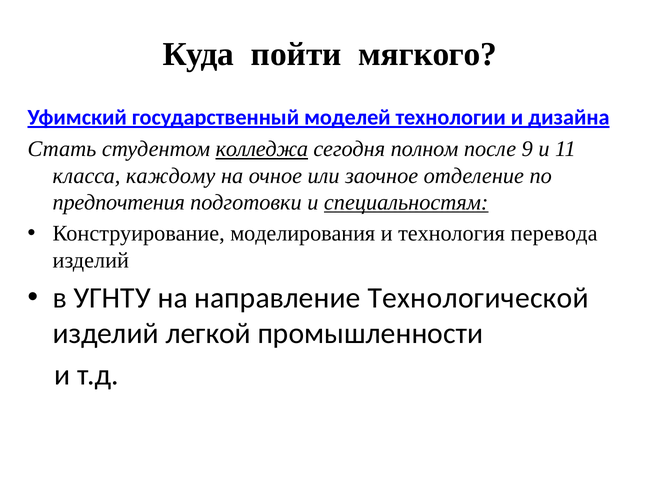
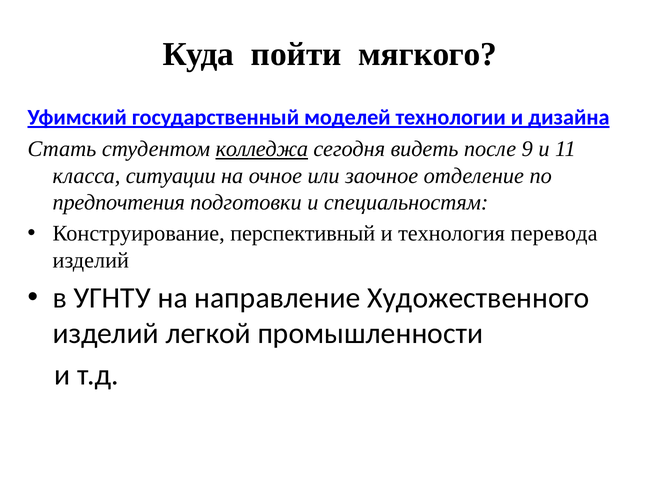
полном: полном -> видеть (425, 149)
каждому: каждому -> ситуации (171, 176)
специальностям underline: present -> none (406, 202)
моделирования: моделирования -> перспективный (303, 234)
Технологической: Технологической -> Художественного (478, 298)
